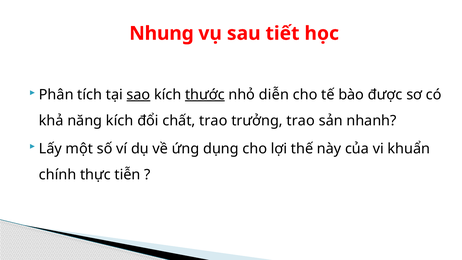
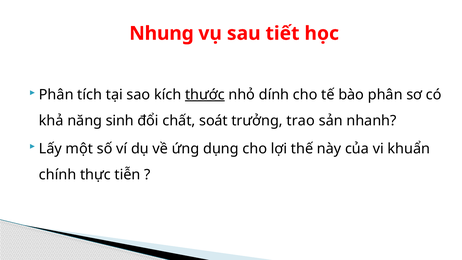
sao underline: present -> none (138, 95)
diễn: diễn -> dính (274, 95)
bào được: được -> phân (385, 95)
năng kích: kích -> sinh (120, 121)
chất trao: trao -> soát (214, 121)
